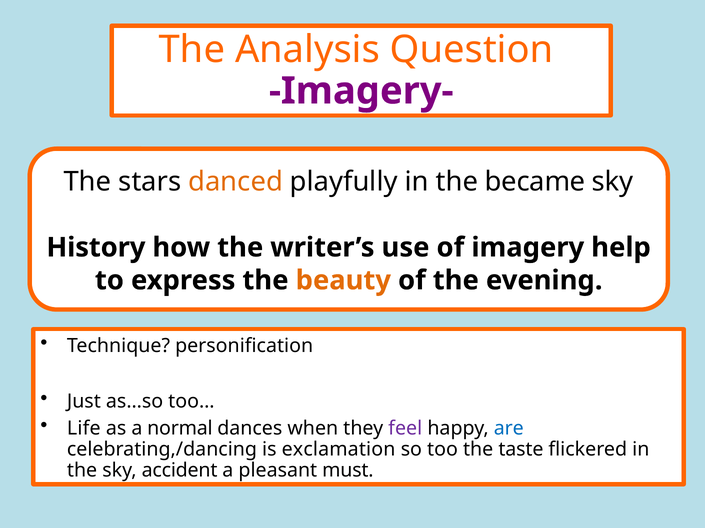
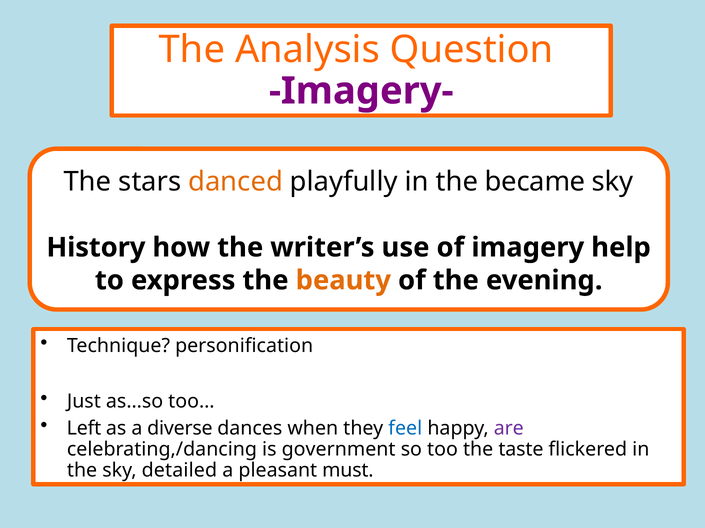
Life: Life -> Left (84, 429)
normal: normal -> diverse (180, 429)
feel colour: purple -> blue (405, 429)
are colour: blue -> purple (509, 429)
exclamation: exclamation -> government (339, 450)
accident: accident -> detailed (179, 471)
